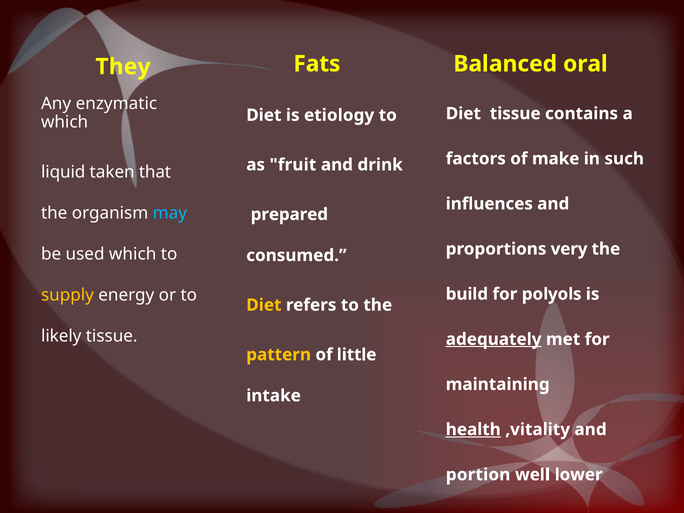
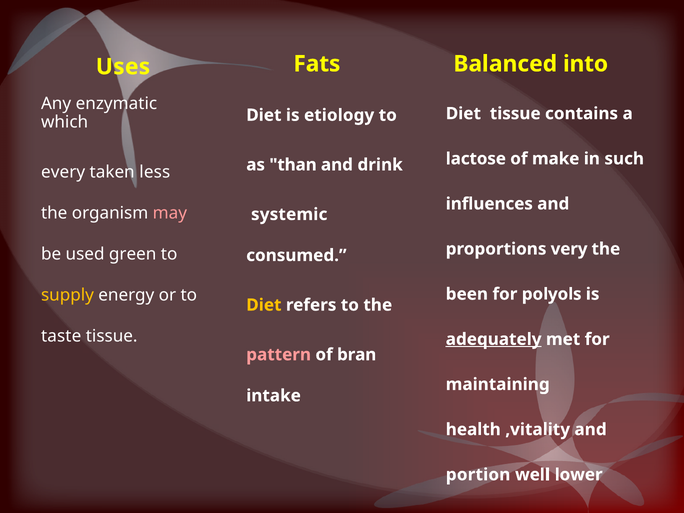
oral: oral -> into (586, 64)
They: They -> Uses (123, 67)
factors: factors -> lactose (476, 159)
fruit: fruit -> than (293, 165)
liquid: liquid -> every (63, 172)
that: that -> less (155, 172)
may colour: light blue -> pink (170, 213)
prepared: prepared -> systemic (289, 214)
used which: which -> green (133, 254)
build: build -> been (467, 294)
likely: likely -> taste (61, 336)
pattern colour: yellow -> pink (279, 355)
little: little -> bran (357, 355)
health underline: present -> none (473, 430)
